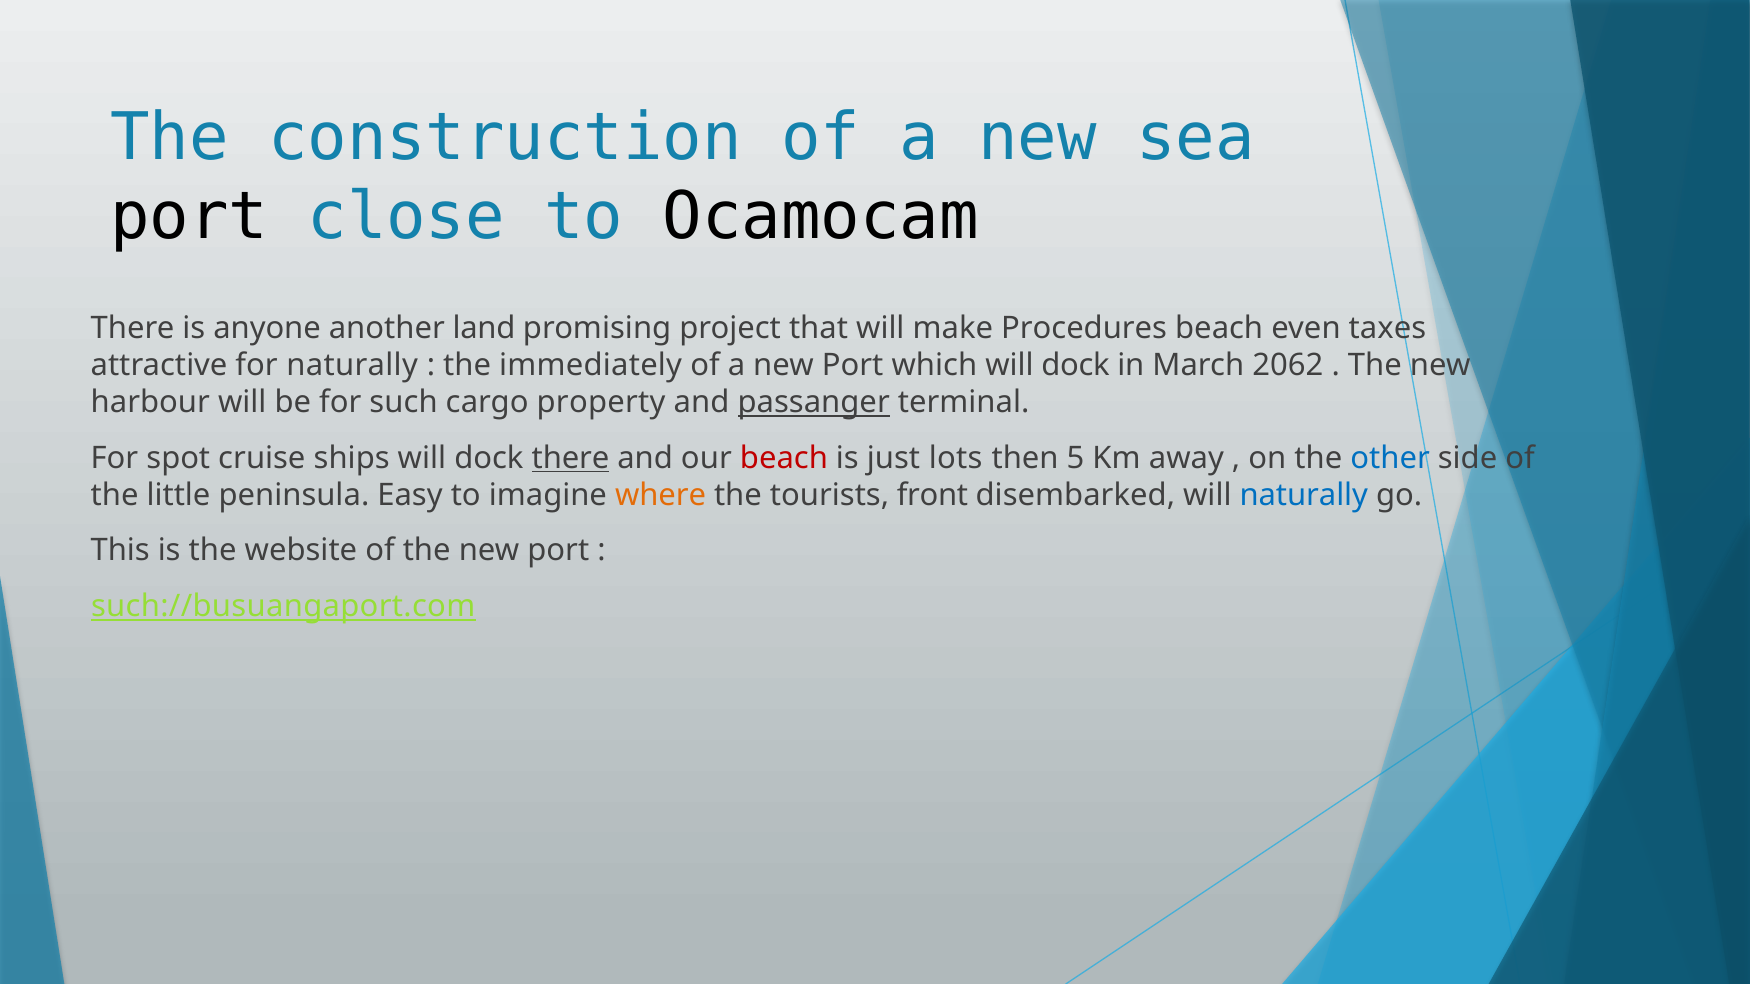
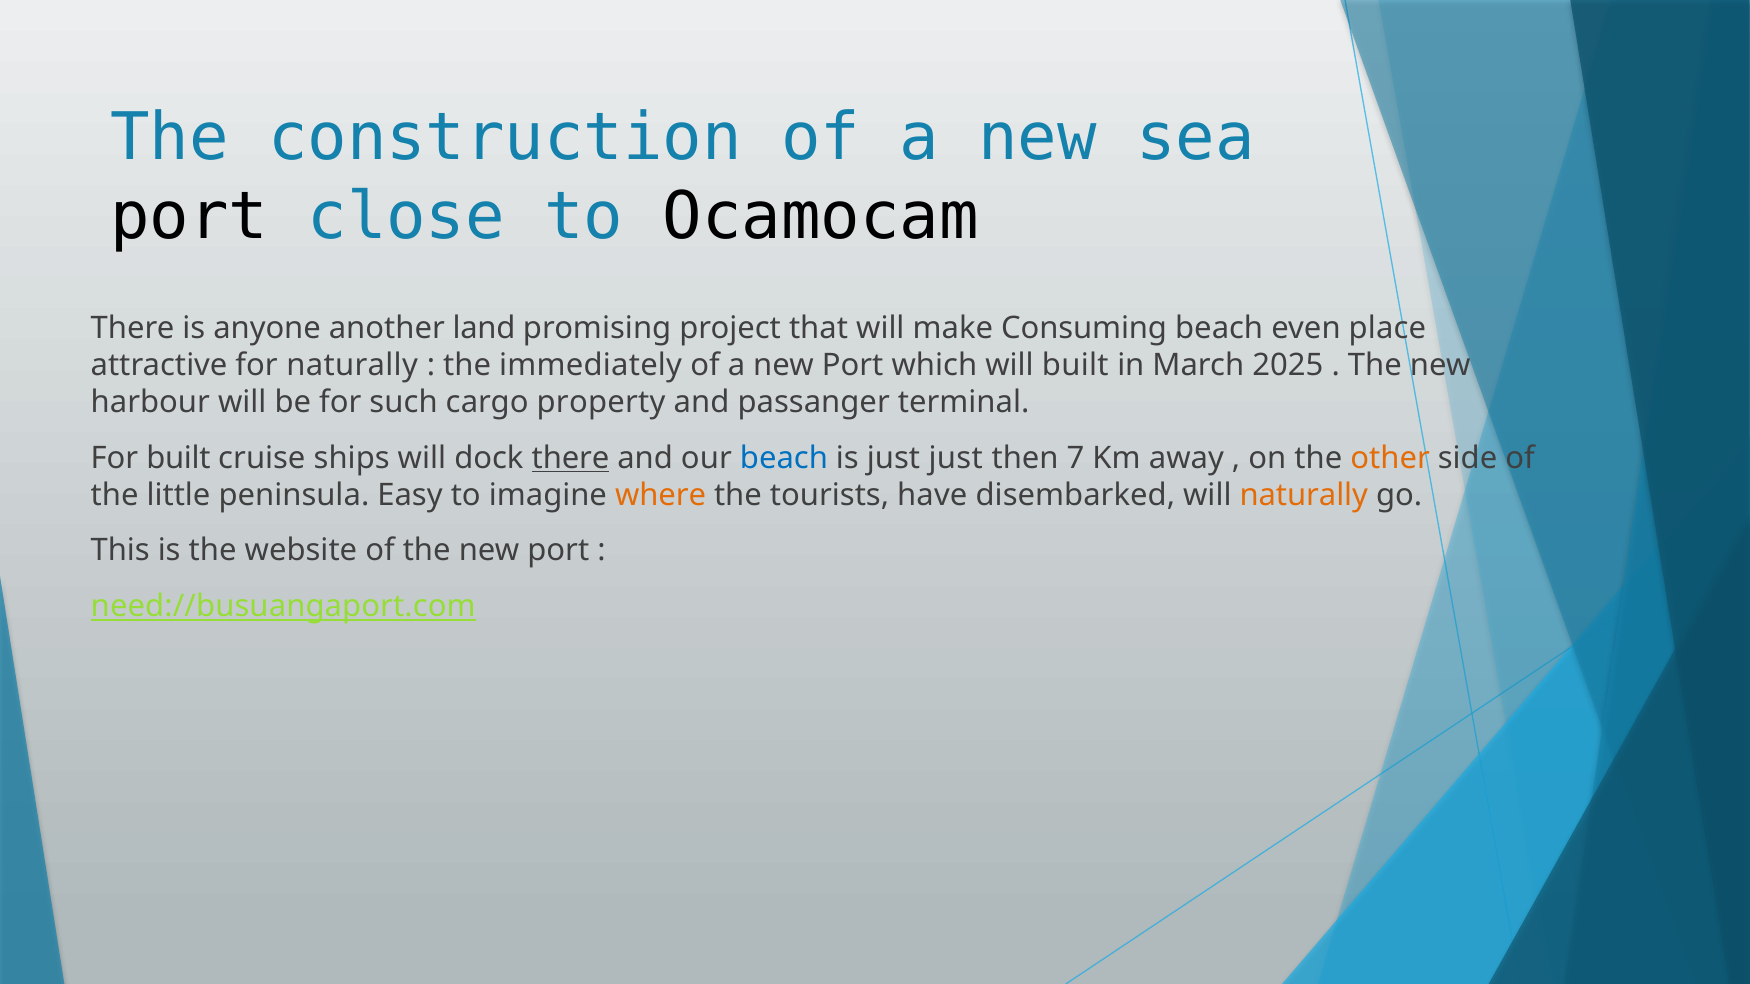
Procedures: Procedures -> Consuming (1084, 328)
taxes: taxes -> place (1387, 328)
which will dock: dock -> built (1075, 366)
2062: 2062 -> 2025 (1288, 366)
passanger underline: present -> none (814, 403)
For spot: spot -> built (178, 458)
beach colour: red -> blue (784, 458)
just lots: lots -> just (956, 458)
5: 5 -> 7 (1076, 458)
other colour: blue -> orange (1390, 458)
front: front -> have (932, 495)
naturally colour: blue -> orange (1304, 495)
such://busuangaport.com: such://busuangaport.com -> need://busuangaport.com (283, 606)
